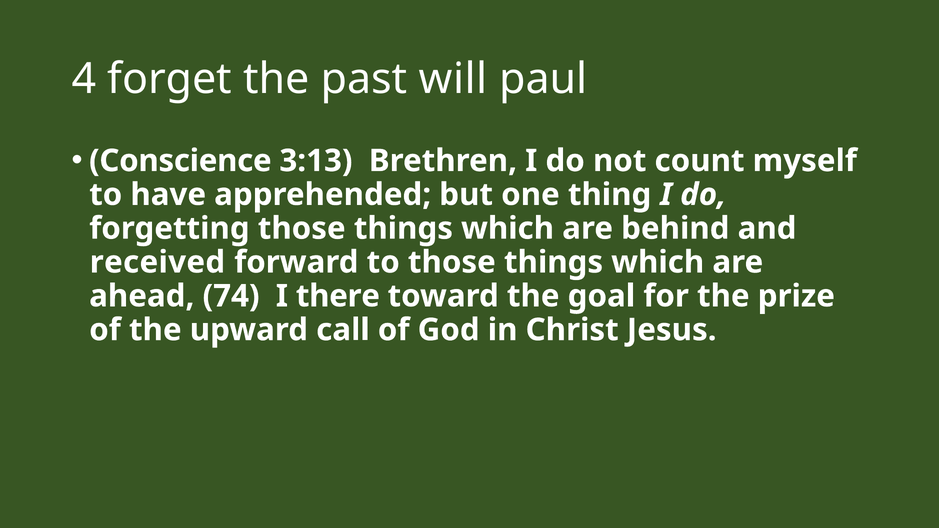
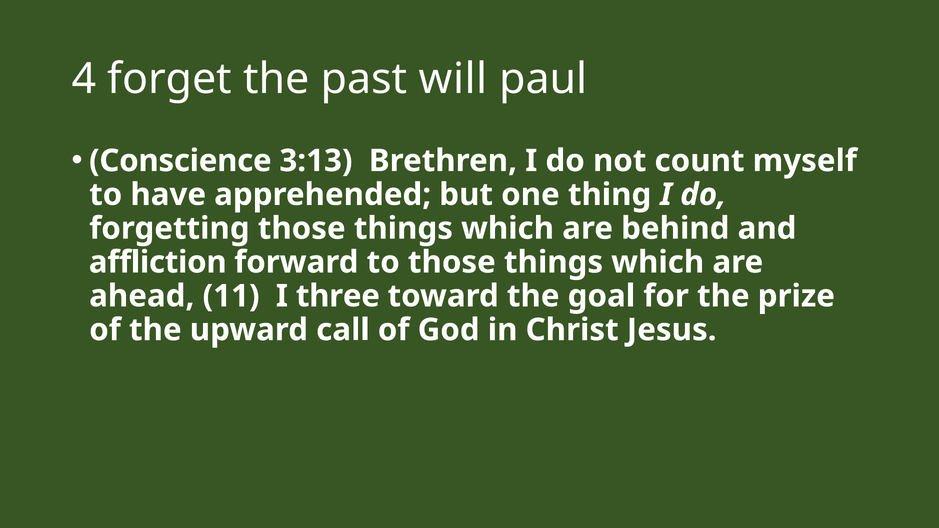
received: received -> affliction (158, 262)
74: 74 -> 11 (231, 296)
there: there -> three (338, 296)
